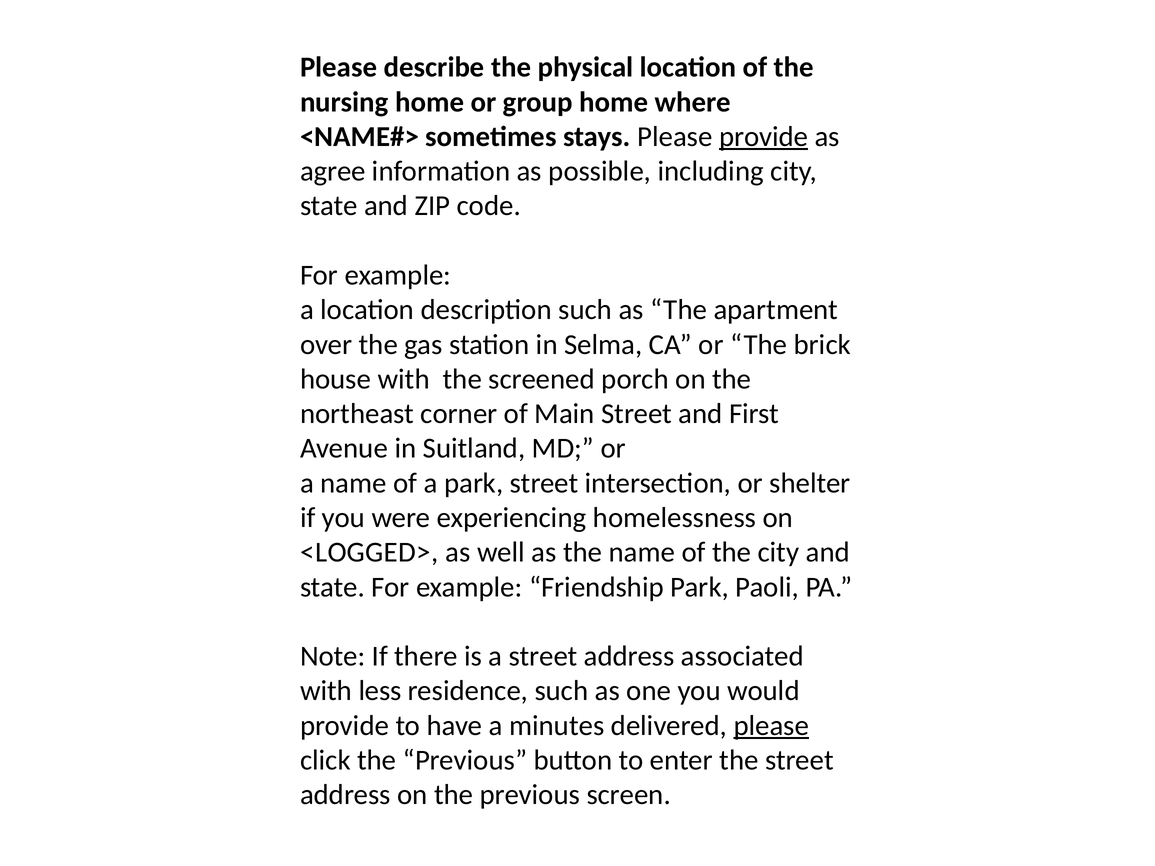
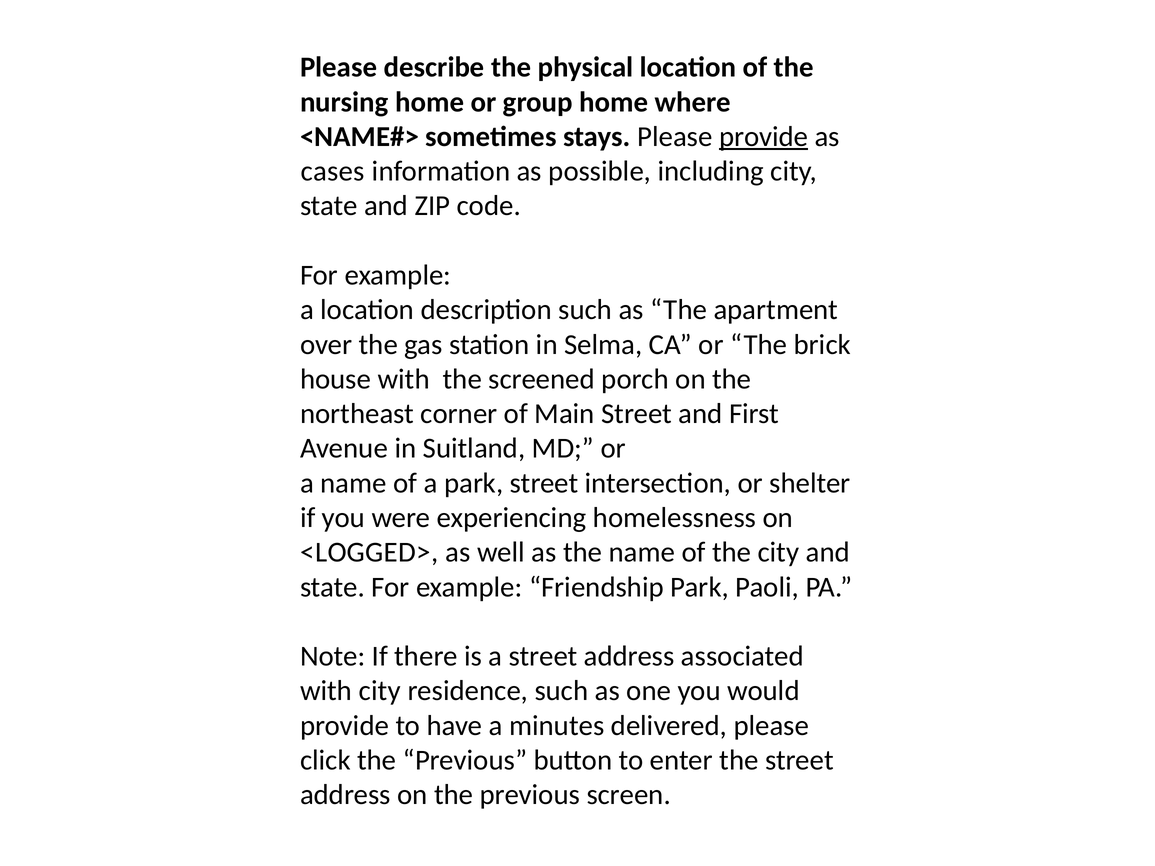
agree: agree -> cases (333, 171)
with less: less -> city (380, 691)
please underline: present -> none (771, 726)
